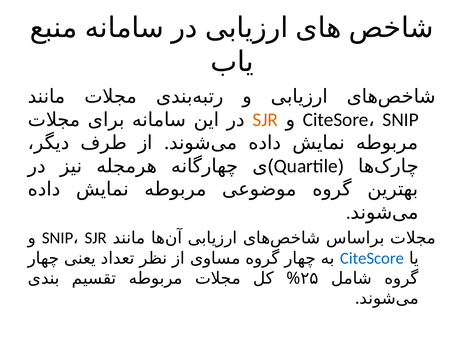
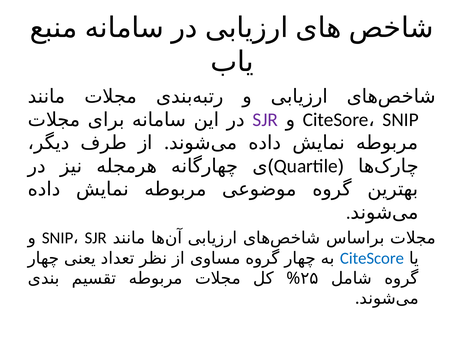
SJR colour: orange -> purple (265, 120)
